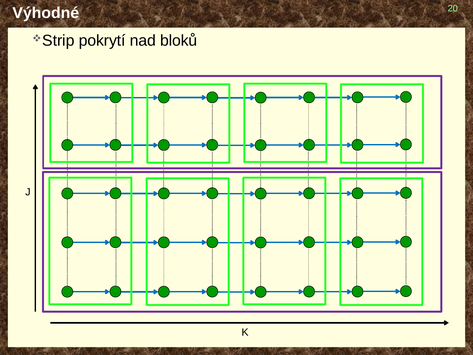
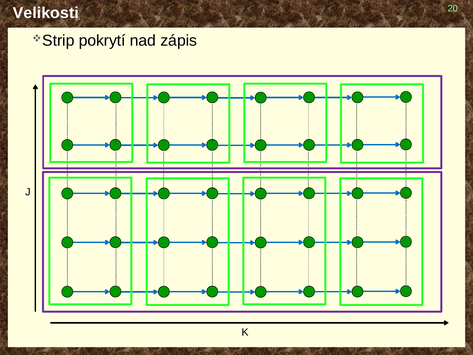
Výhodné: Výhodné -> Velikosti (46, 13)
bloků: bloků -> zápis (179, 41)
